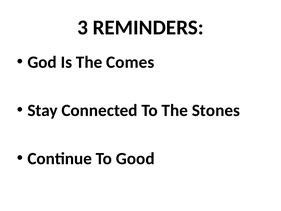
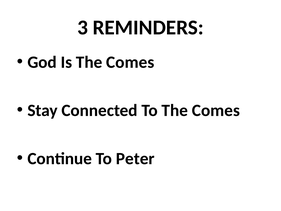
To The Stones: Stones -> Comes (216, 110)
Good: Good -> Peter (135, 158)
